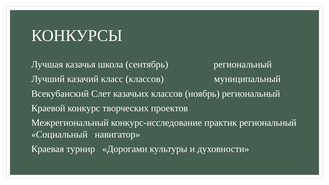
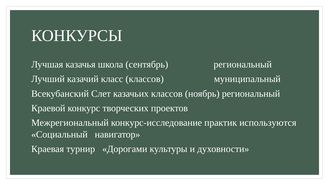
практик региональный: региональный -> используются (268, 123)
